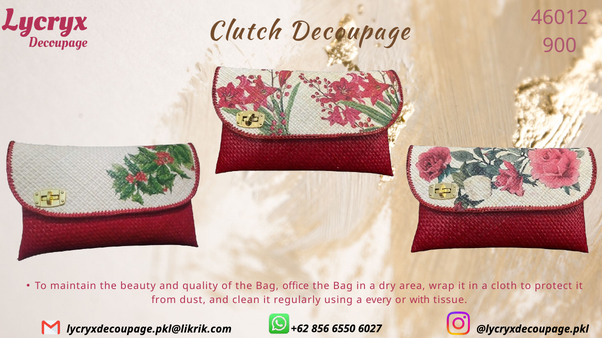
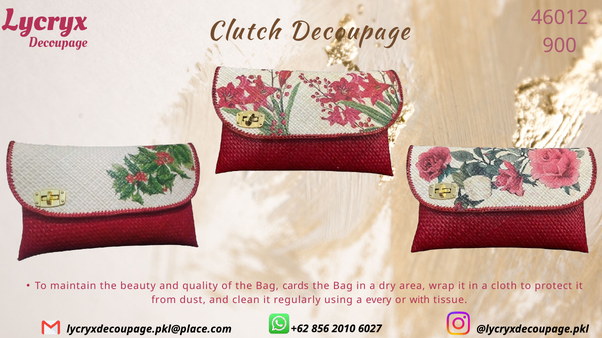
office: office -> cards (296, 286)
lycryxdecoupage.pkl@likrik.com: lycryxdecoupage.pkl@likrik.com -> lycryxdecoupage.pkl@place.com (149, 330)
6550: 6550 -> 2010 (344, 329)
